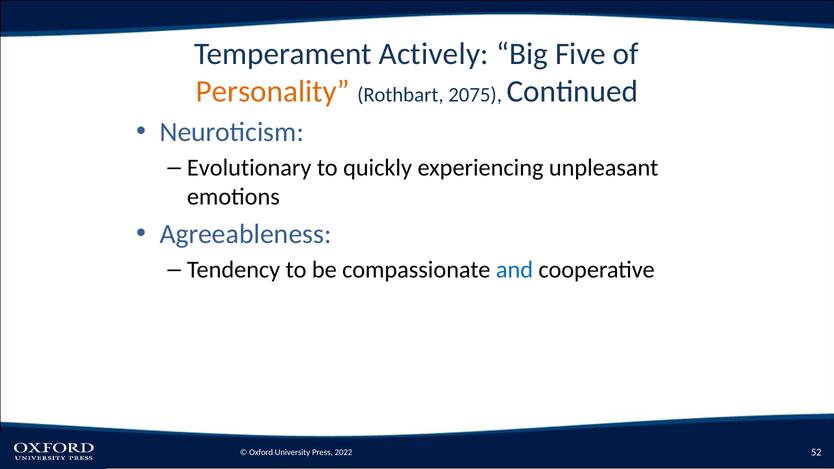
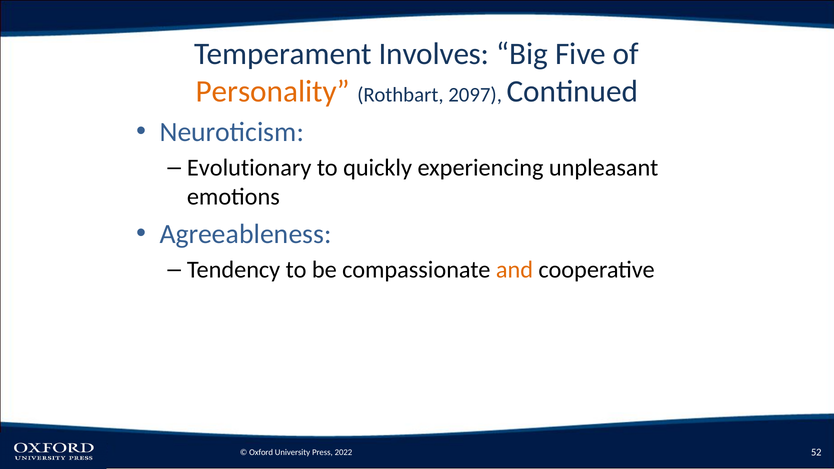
Actively: Actively -> Involves (434, 54)
2075: 2075 -> 2097 (475, 95)
and colour: blue -> orange (514, 270)
